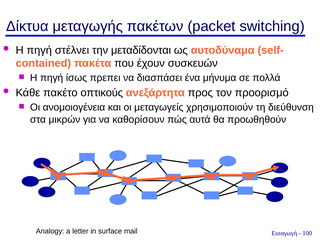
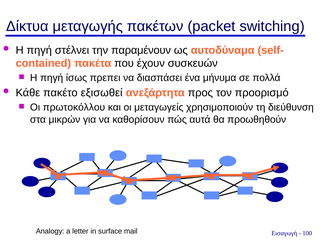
μεταδίδονται: μεταδίδονται -> παραμένουν (141, 50)
οπτικούς: οπτικούς -> εξισωθεί (102, 93)
ανομοιογένεια: ανομοιογένεια -> πρωτοκόλλου (74, 107)
